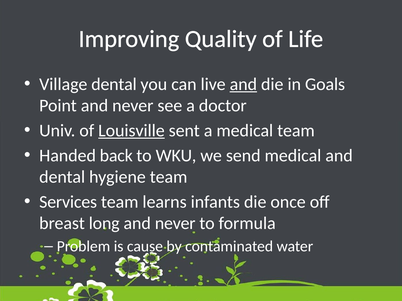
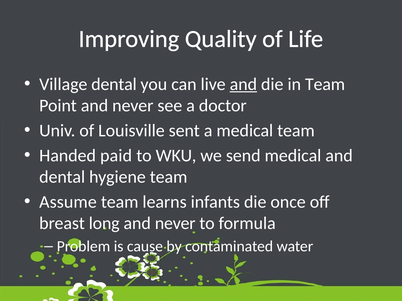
in Goals: Goals -> Team (325, 84)
Louisville underline: present -> none (131, 131)
back: back -> paid (116, 156)
Services: Services -> Assume (68, 202)
